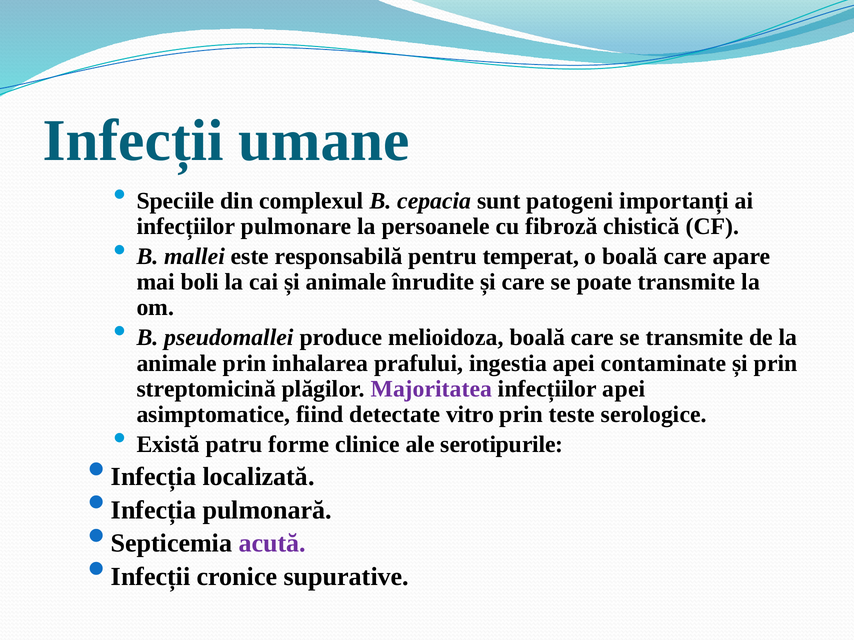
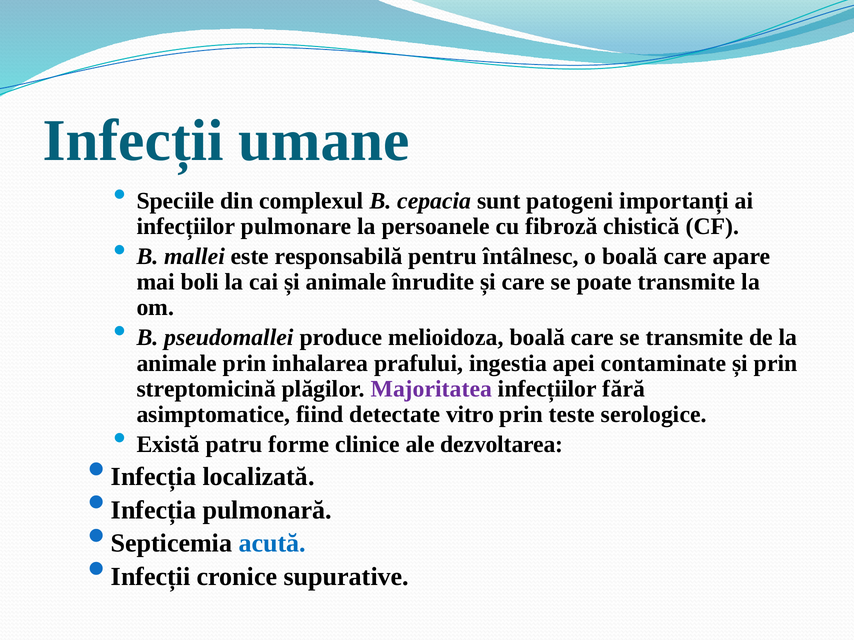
temperat: temperat -> întâlnesc (531, 257)
infecțiilor apei: apei -> fără (624, 389)
serotipurile: serotipurile -> dezvoltarea (502, 445)
acută colour: purple -> blue (272, 544)
